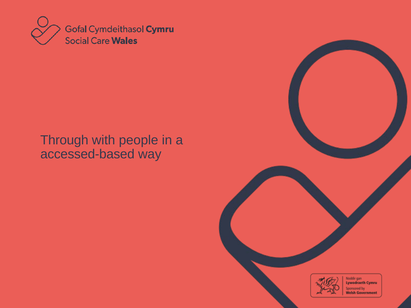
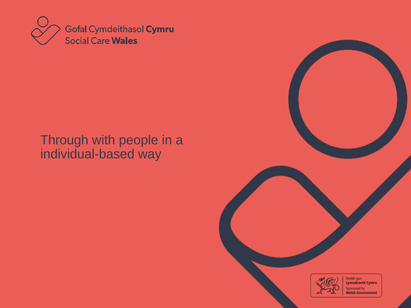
accessed-based: accessed-based -> individual-based (87, 154)
